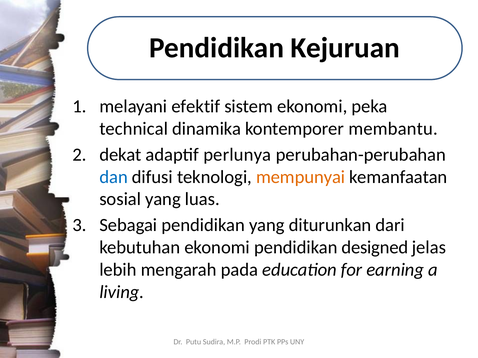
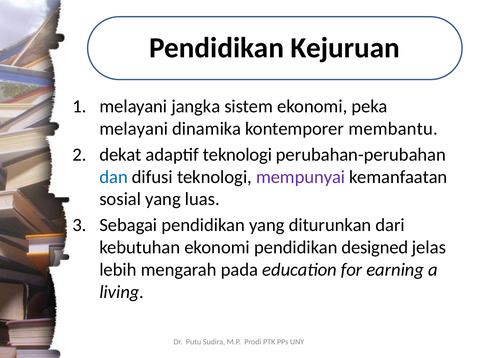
efektif: efektif -> jangka (196, 106)
technical: technical -> melayani (134, 129)
adaptif perlunya: perlunya -> teknologi (237, 155)
mempunyai colour: orange -> purple (301, 177)
